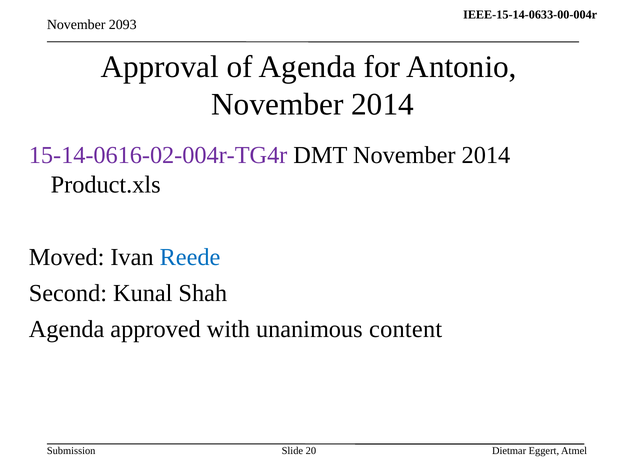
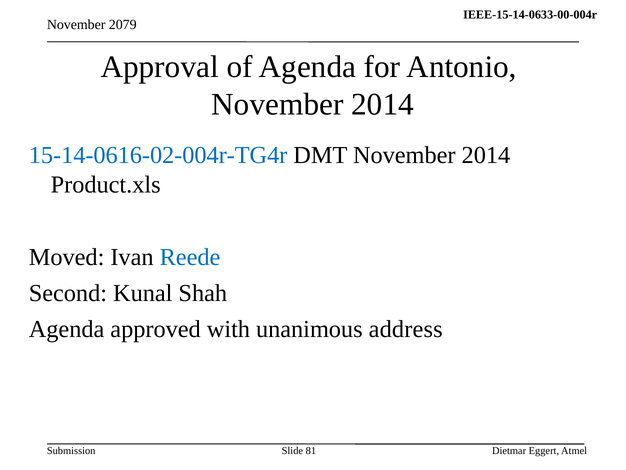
2093: 2093 -> 2079 (123, 25)
15-14-0616-02-004r-TG4r colour: purple -> blue (158, 155)
content: content -> address (406, 329)
20: 20 -> 81 (311, 450)
